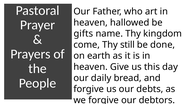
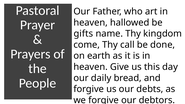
still: still -> call (127, 45)
